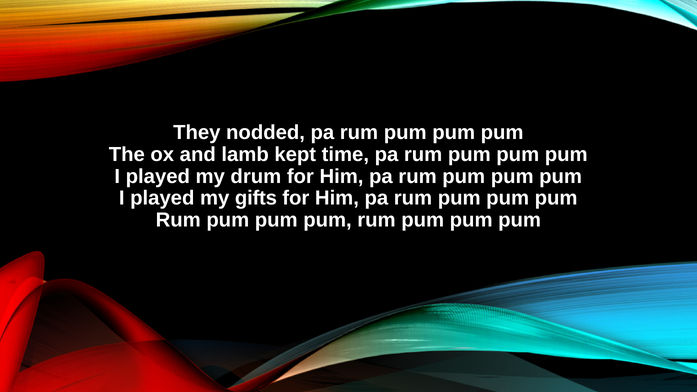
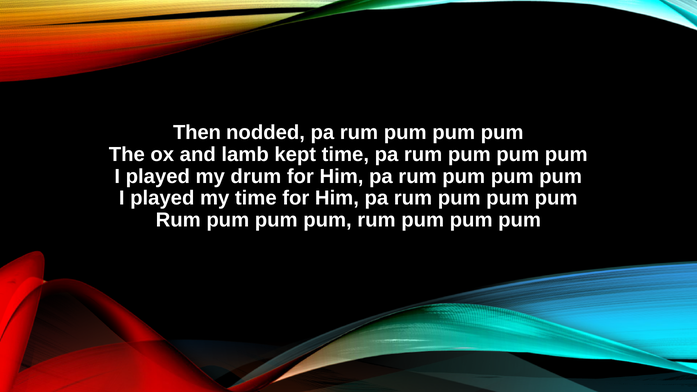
They: They -> Then (197, 133)
my gifts: gifts -> time (256, 198)
